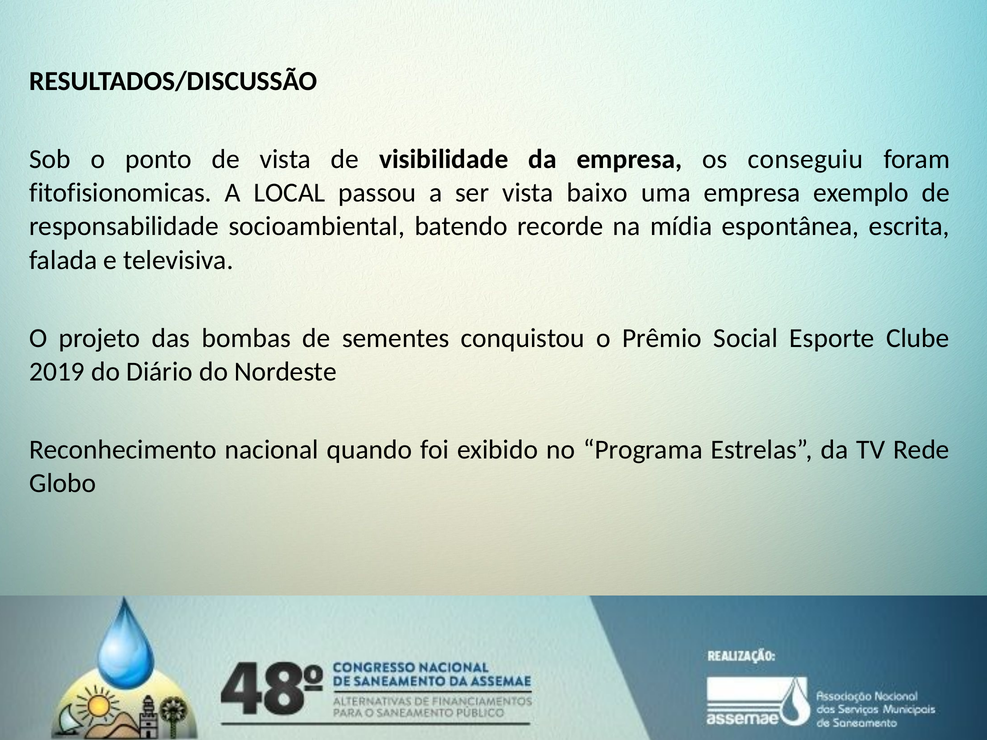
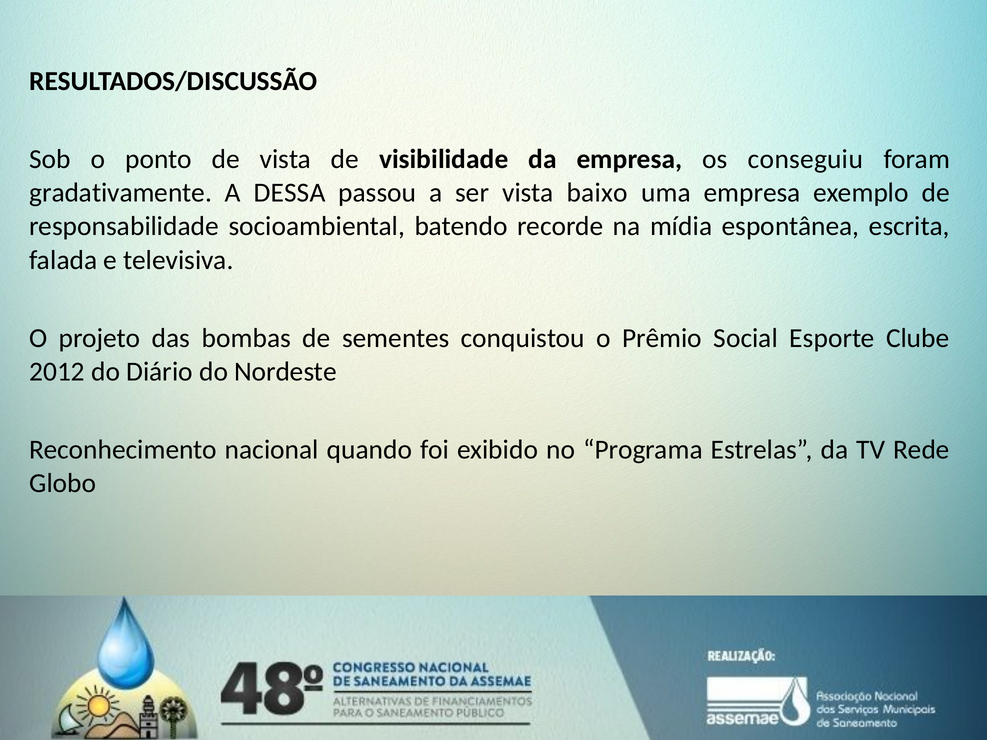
fitofisionomicas: fitofisionomicas -> gradativamente (121, 193)
LOCAL: LOCAL -> DESSA (289, 193)
2019: 2019 -> 2012 (57, 372)
